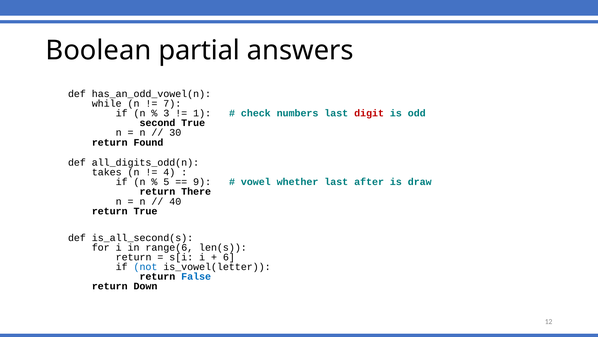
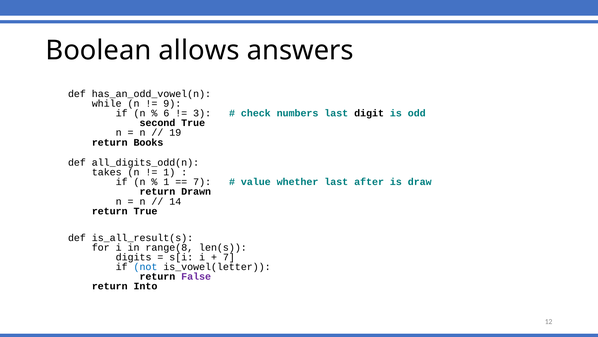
partial: partial -> allows (199, 50)
7: 7 -> 9 (172, 103)
3: 3 -> 6 (166, 113)
1: 1 -> 3 (202, 113)
digit colour: red -> black (369, 113)
30: 30 -> 19 (175, 132)
Found: Found -> Books (148, 142)
4: 4 -> 1 (169, 172)
5: 5 -> 1 (166, 182)
9: 9 -> 7 (202, 182)
vowel: vowel -> value (256, 182)
There: There -> Drawn (196, 191)
40: 40 -> 14 (175, 201)
is_all_second(s: is_all_second(s -> is_all_result(s (142, 237)
range(6: range(6 -> range(8 (169, 247)
return: return -> digits (134, 257)
6: 6 -> 7 (229, 257)
False colour: blue -> purple (196, 276)
Down: Down -> Into (145, 286)
